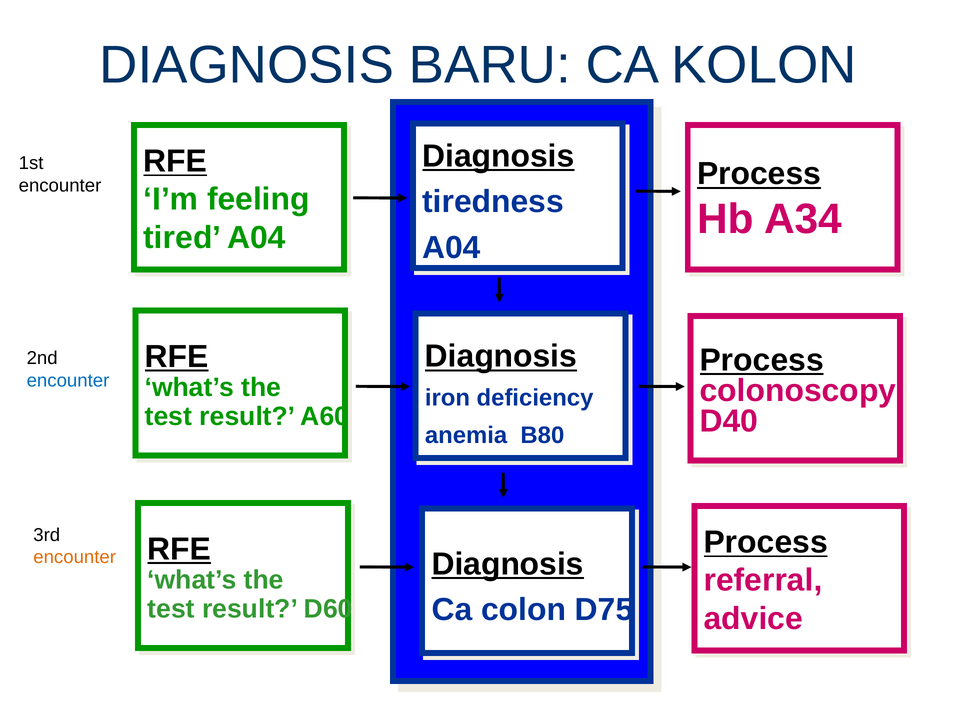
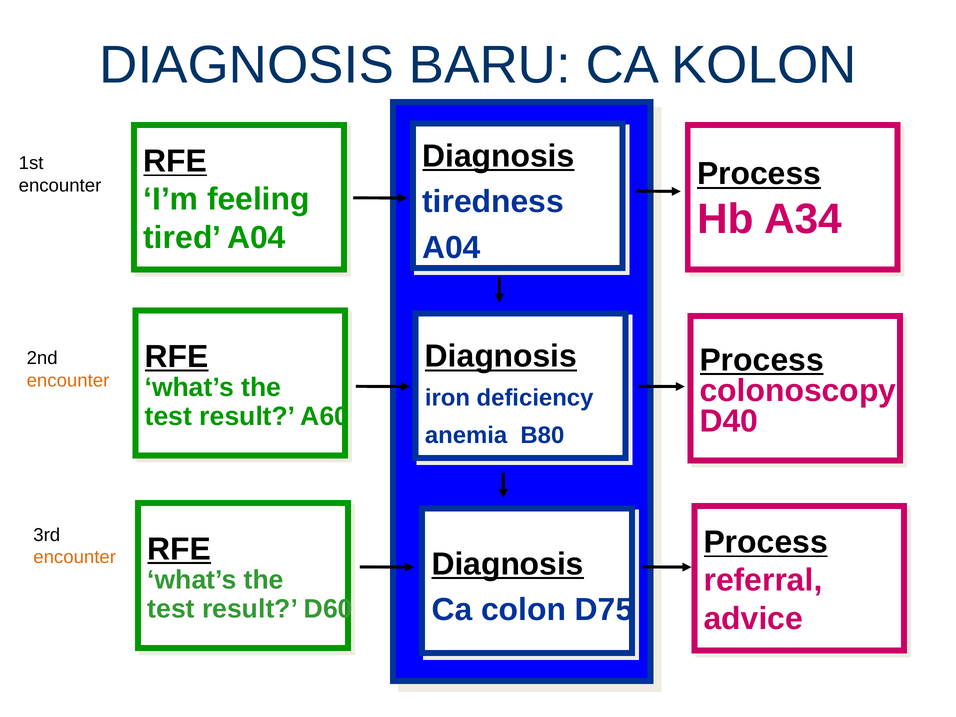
encounter colour: blue -> orange (68, 381)
